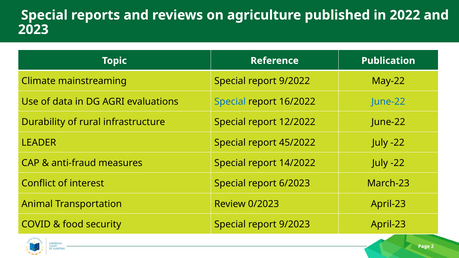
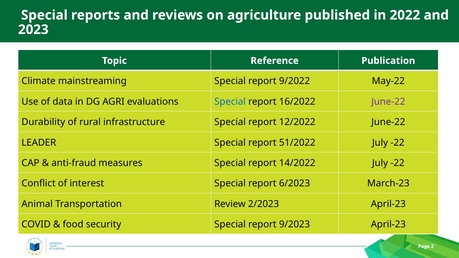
June-22 colour: blue -> purple (388, 102)
45/2022: 45/2022 -> 51/2022 (297, 143)
0/2023: 0/2023 -> 2/2023 (264, 204)
